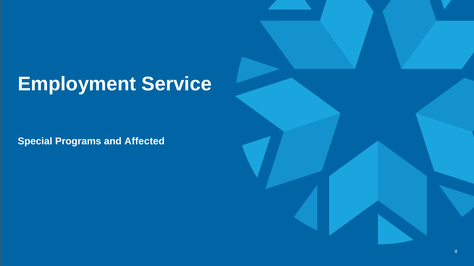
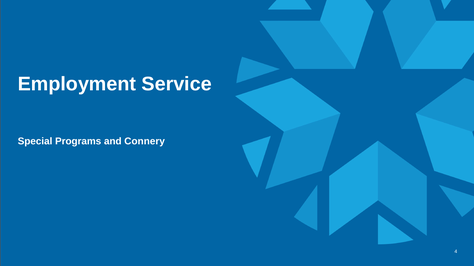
Affected: Affected -> Connery (145, 142)
